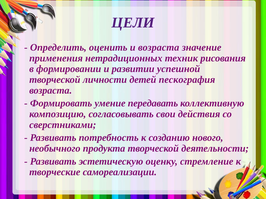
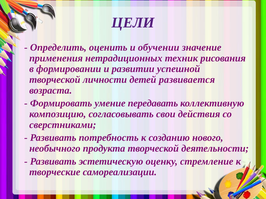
и возраста: возраста -> обучении (159, 47)
пескография: пескография -> развивается (187, 80)
